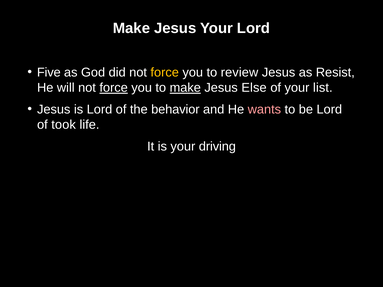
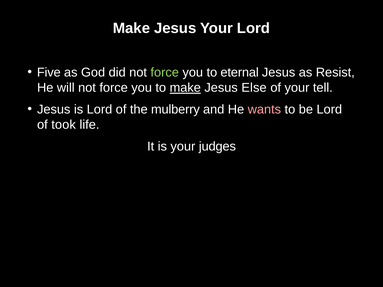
force colour: yellow -> light green (165, 73)
review: review -> eternal (240, 73)
force underline: present -> none (114, 88)
list: list -> tell (323, 88)
behavior: behavior -> mulberry (175, 110)
driving: driving -> judges (217, 147)
